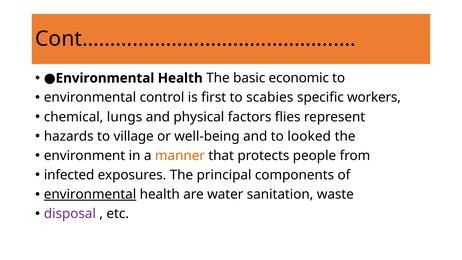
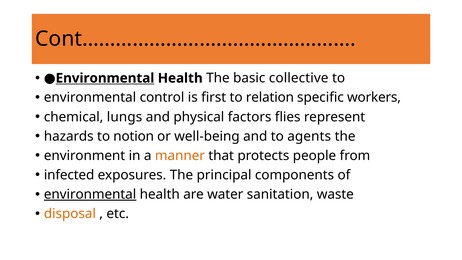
Environmental underline: none -> present (105, 78)
economic: economic -> collective (299, 78)
scabies: scabies -> relation (270, 97)
village: village -> notion (134, 136)
looked: looked -> agents (309, 136)
disposal colour: purple -> orange (70, 214)
